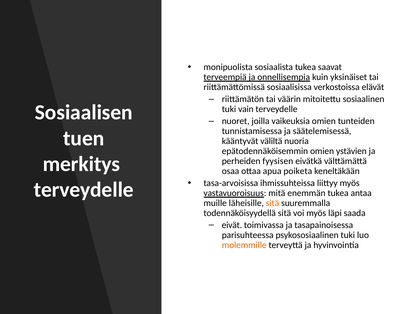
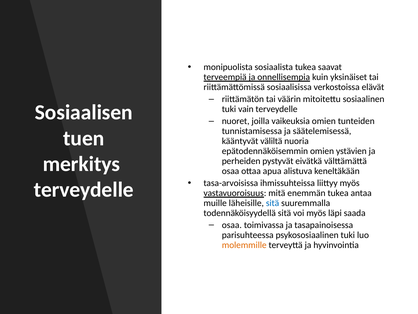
fyysisen: fyysisen -> pystyvät (278, 161)
poiketa: poiketa -> alistuva (298, 171)
sitä colour: orange -> blue (273, 203)
eivät: eivät -> osaa (232, 225)
